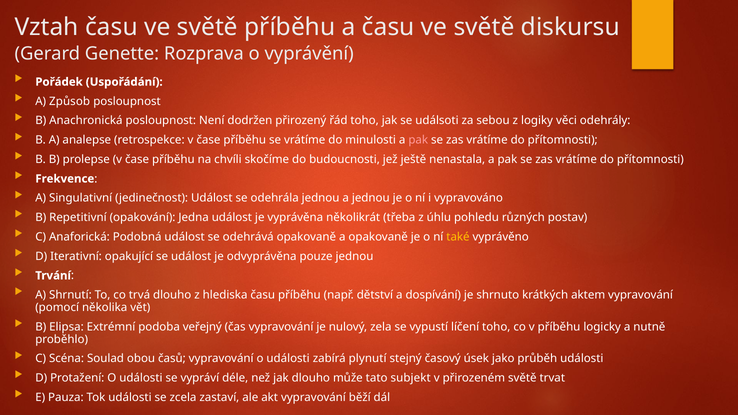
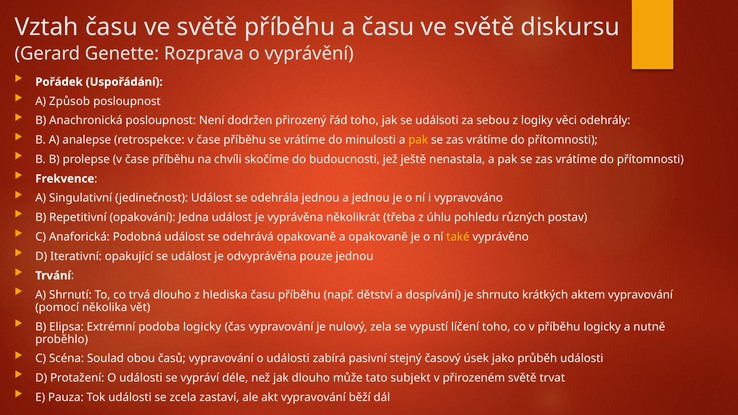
pak colour: pink -> yellow (418, 140)
podoba veřejný: veřejný -> logicky (202, 327)
plynutí: plynutí -> pasivní (368, 359)
